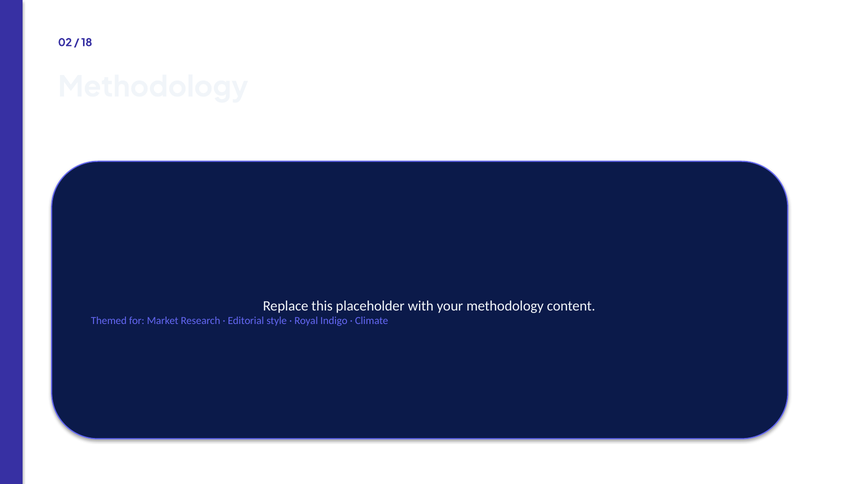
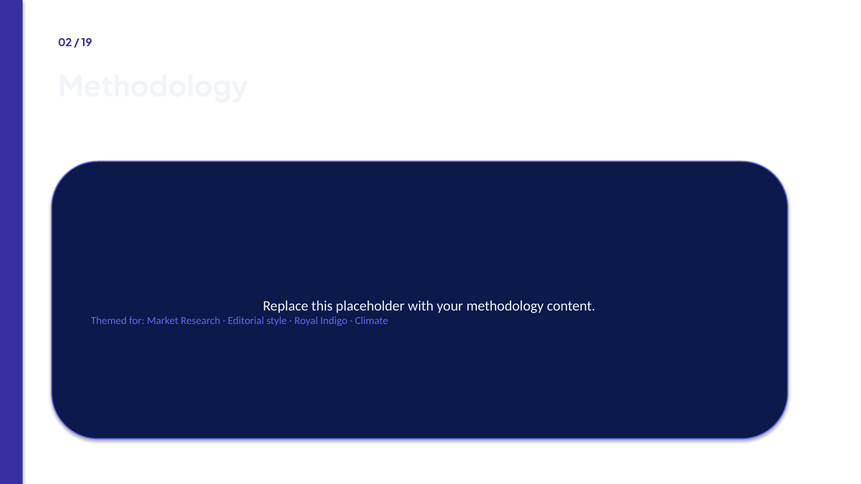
18: 18 -> 19 (87, 43)
